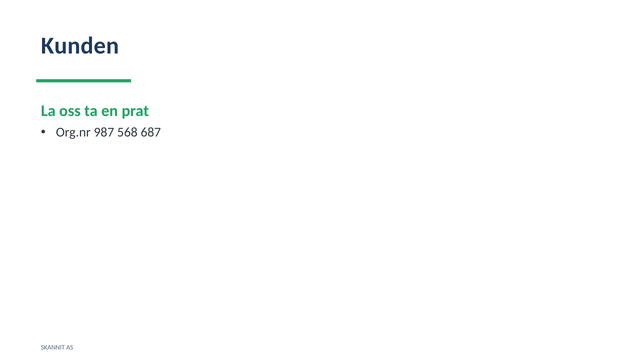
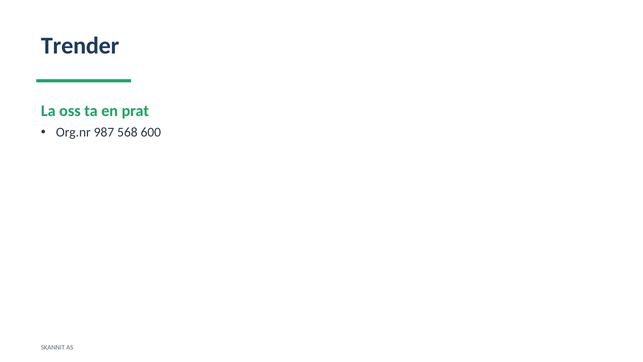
Kunden: Kunden -> Trender (80, 46)
687: 687 -> 600 (151, 132)
